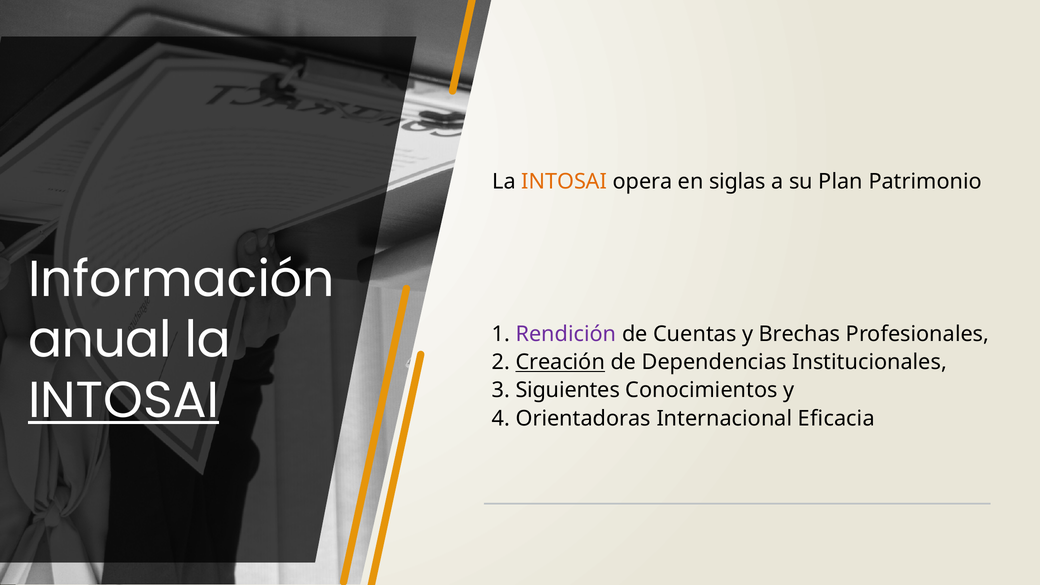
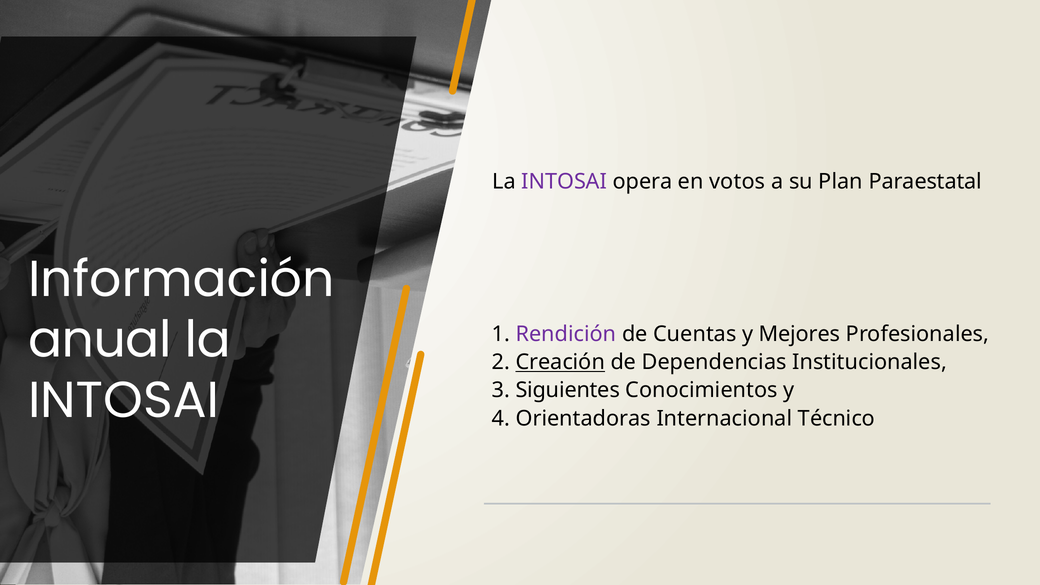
INTOSAI colour: orange -> purple (564, 182)
siglas: siglas -> votos (737, 182)
Patrimonio: Patrimonio -> Paraestatal (925, 182)
Brechas: Brechas -> Mejores (800, 334)
INTOSAI underline: present -> none (124, 401)
Eficacia: Eficacia -> Técnico (837, 418)
